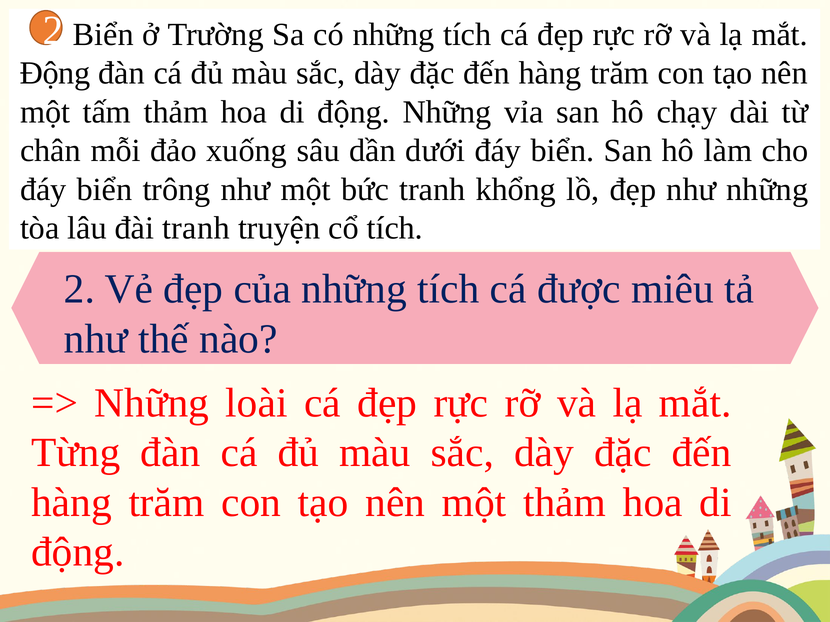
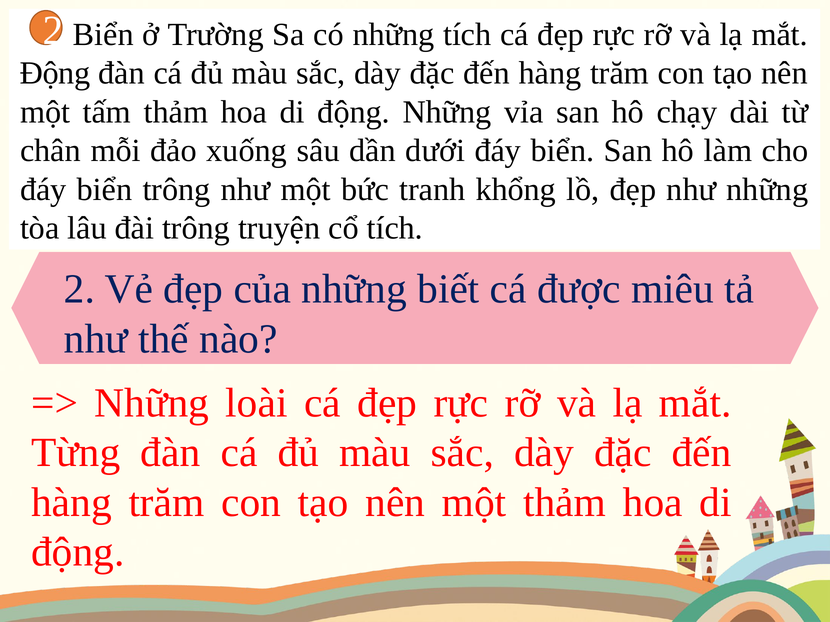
đài tranh: tranh -> trông (196, 228)
của những tích: tích -> biết (448, 290)
